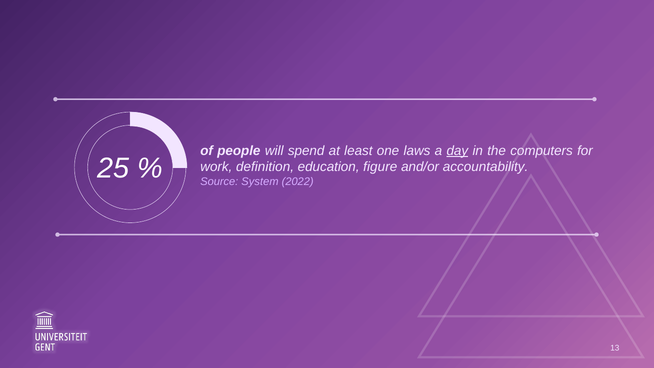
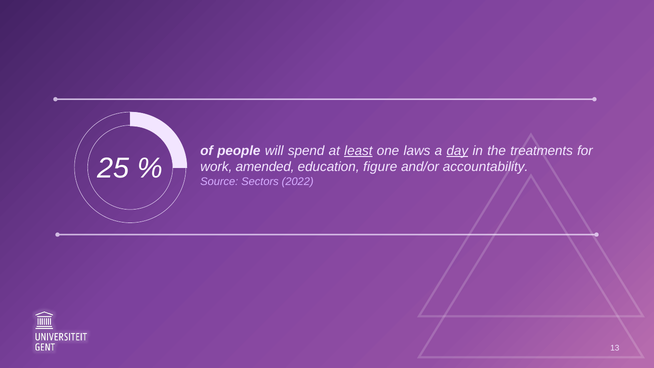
least underline: none -> present (358, 151)
computers: computers -> treatments (542, 151)
definition: definition -> amended (265, 167)
System: System -> Sectors (260, 181)
